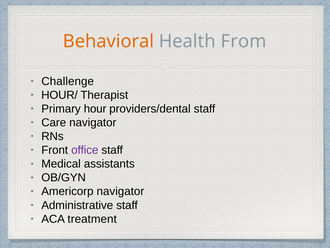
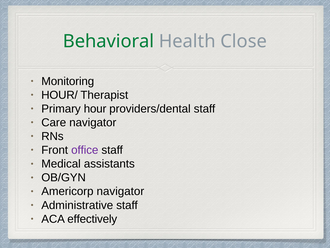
Behavioral colour: orange -> green (109, 41)
From: From -> Close (244, 41)
Challenge: Challenge -> Monitoring (68, 81)
treatment: treatment -> effectively (92, 219)
